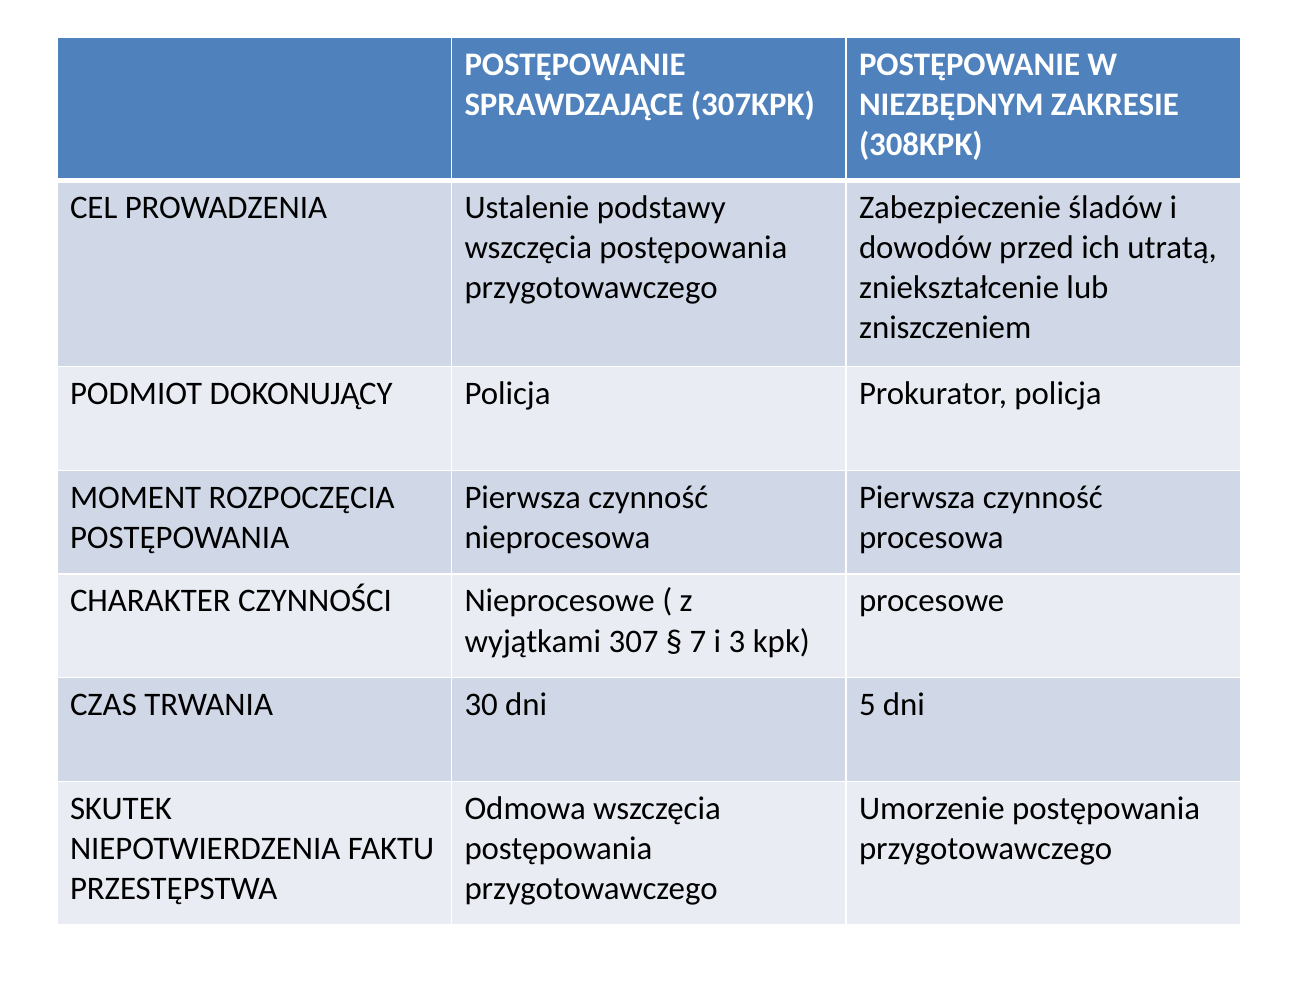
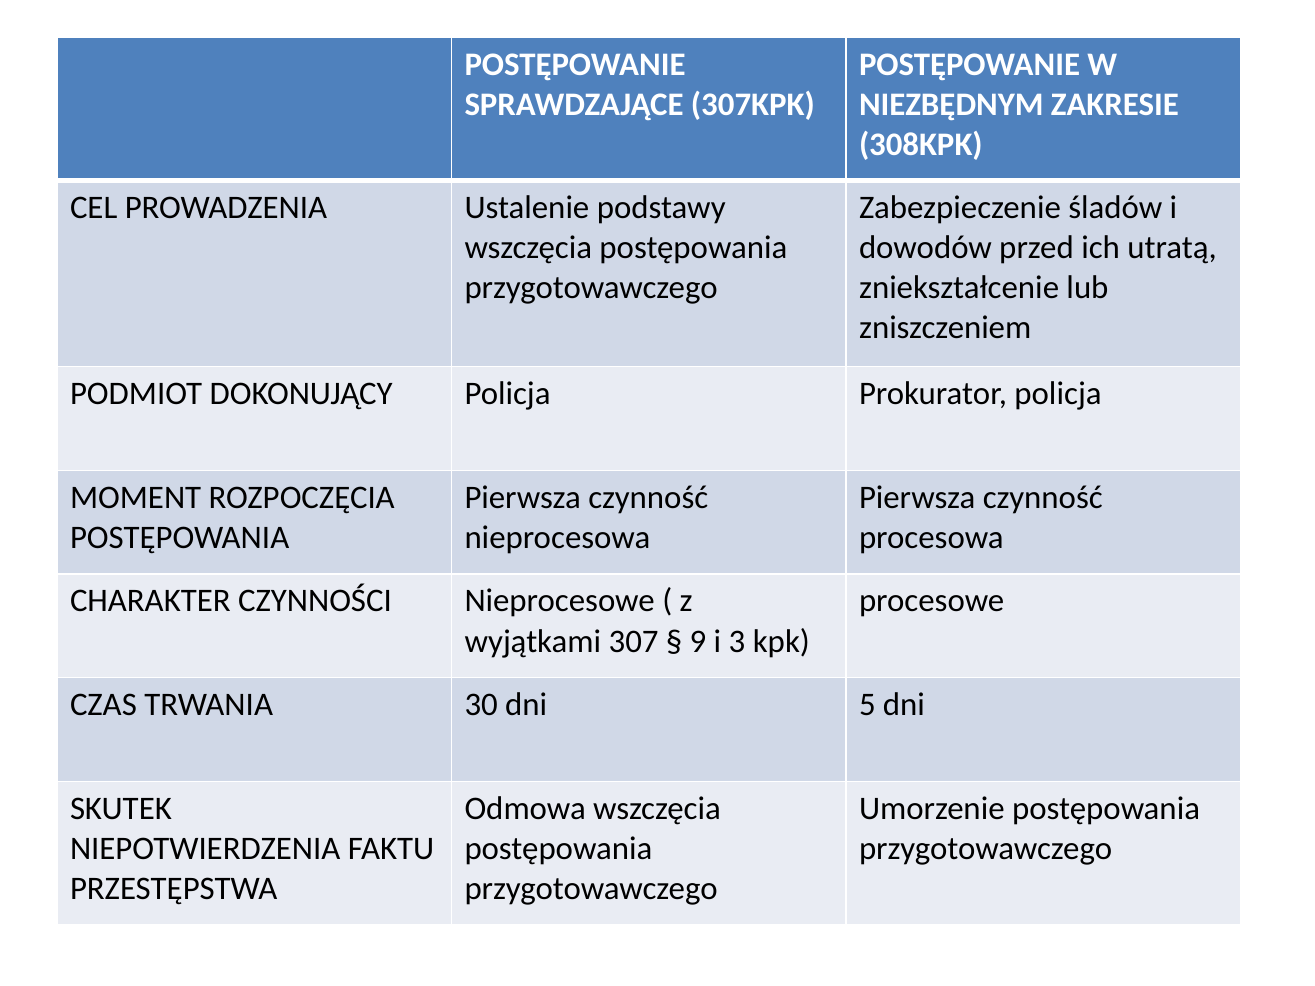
7: 7 -> 9 (698, 641)
